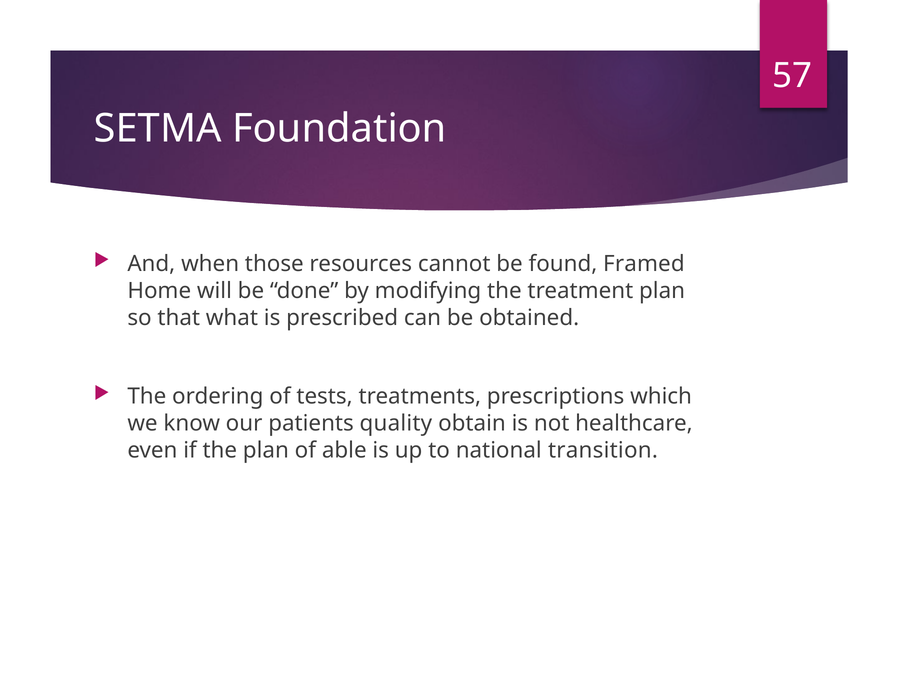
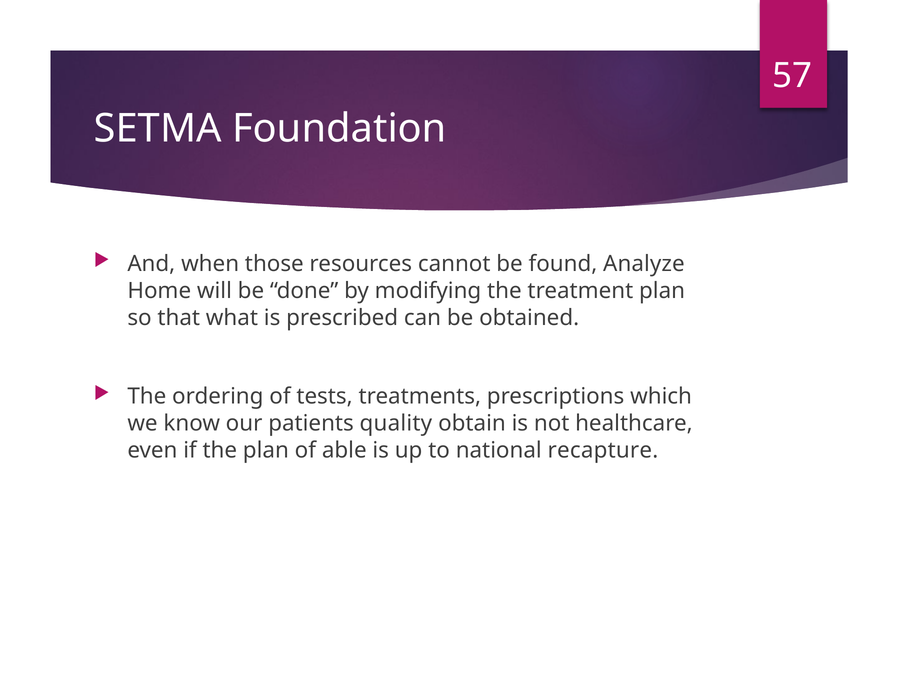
Framed: Framed -> Analyze (644, 264)
transition: transition -> recapture (603, 450)
